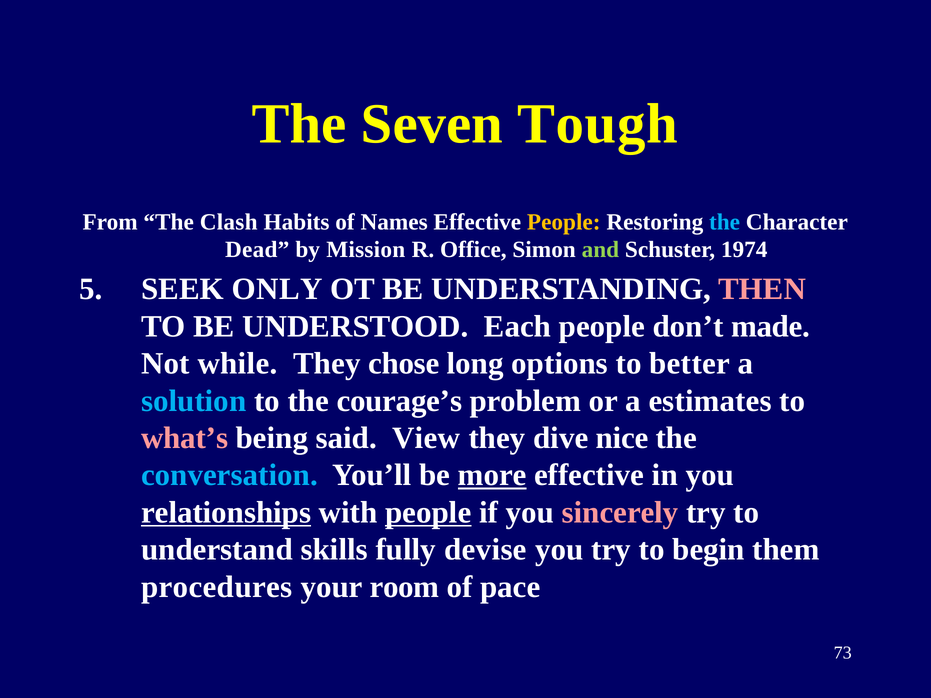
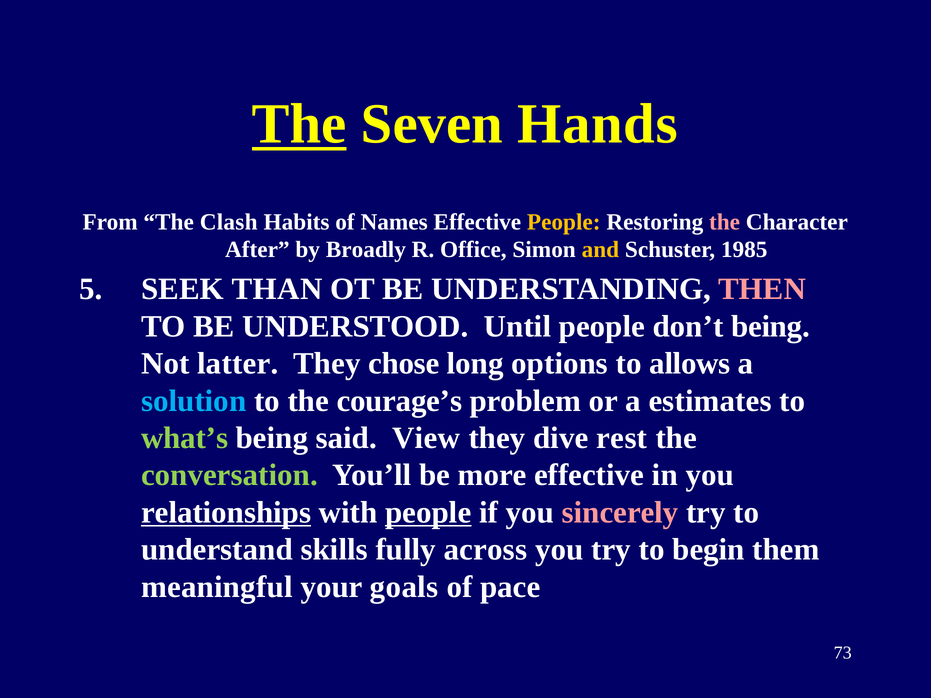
The underline: none -> present (299, 124)
Tough: Tough -> Hands (598, 124)
the colour: light blue -> pink (725, 222)
Dead: Dead -> After (257, 250)
Mission: Mission -> Broadly (366, 250)
and colour: light green -> yellow (600, 250)
1974: 1974 -> 1985 (744, 250)
ONLY: ONLY -> THAN (277, 289)
Each: Each -> Until (517, 326)
don’t made: made -> being (771, 326)
while: while -> latter (238, 364)
better: better -> allows (690, 364)
what’s colour: pink -> light green (185, 438)
nice: nice -> rest (622, 438)
conversation colour: light blue -> light green (229, 475)
more underline: present -> none (492, 475)
devise: devise -> across (485, 550)
procedures: procedures -> meaningful (217, 587)
room: room -> goals (404, 587)
